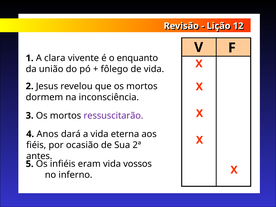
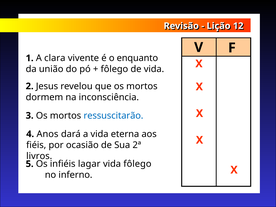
ressuscitarão colour: purple -> blue (113, 116)
antes: antes -> livros (39, 156)
eram: eram -> lagar (89, 164)
vida vossos: vossos -> fôlego (137, 164)
